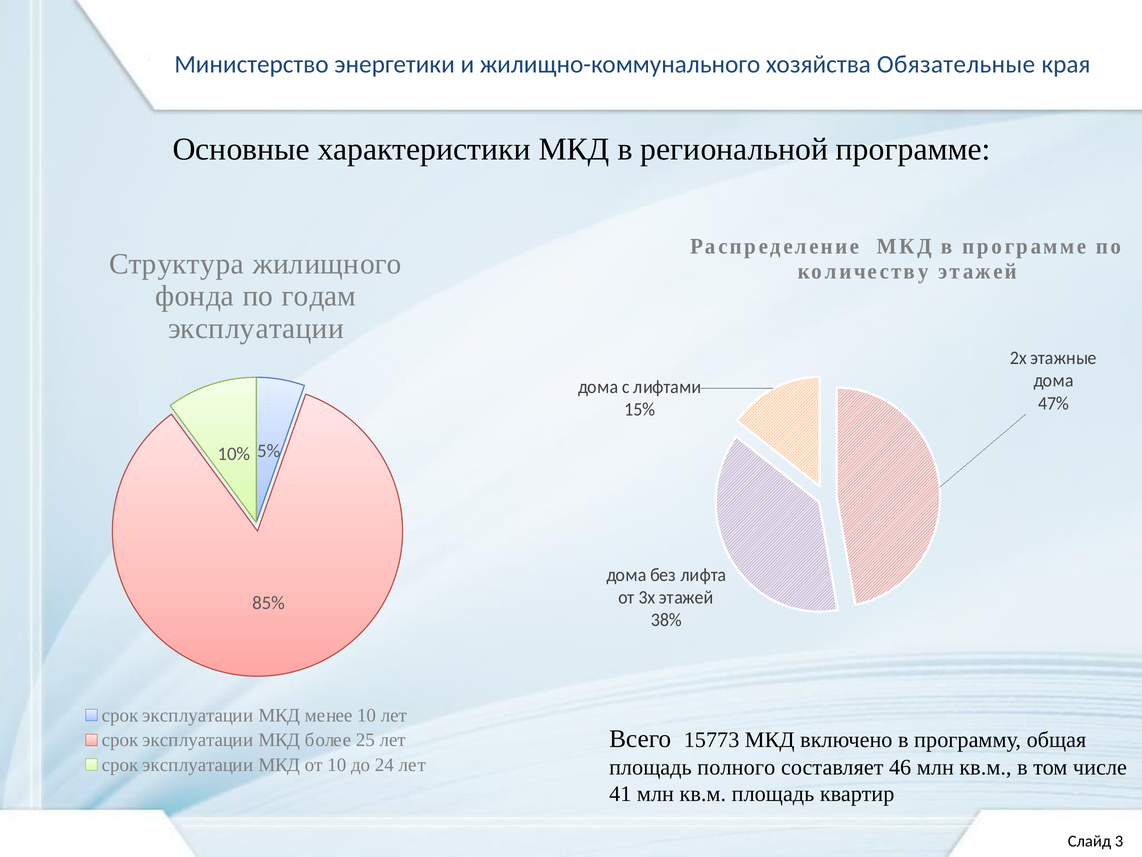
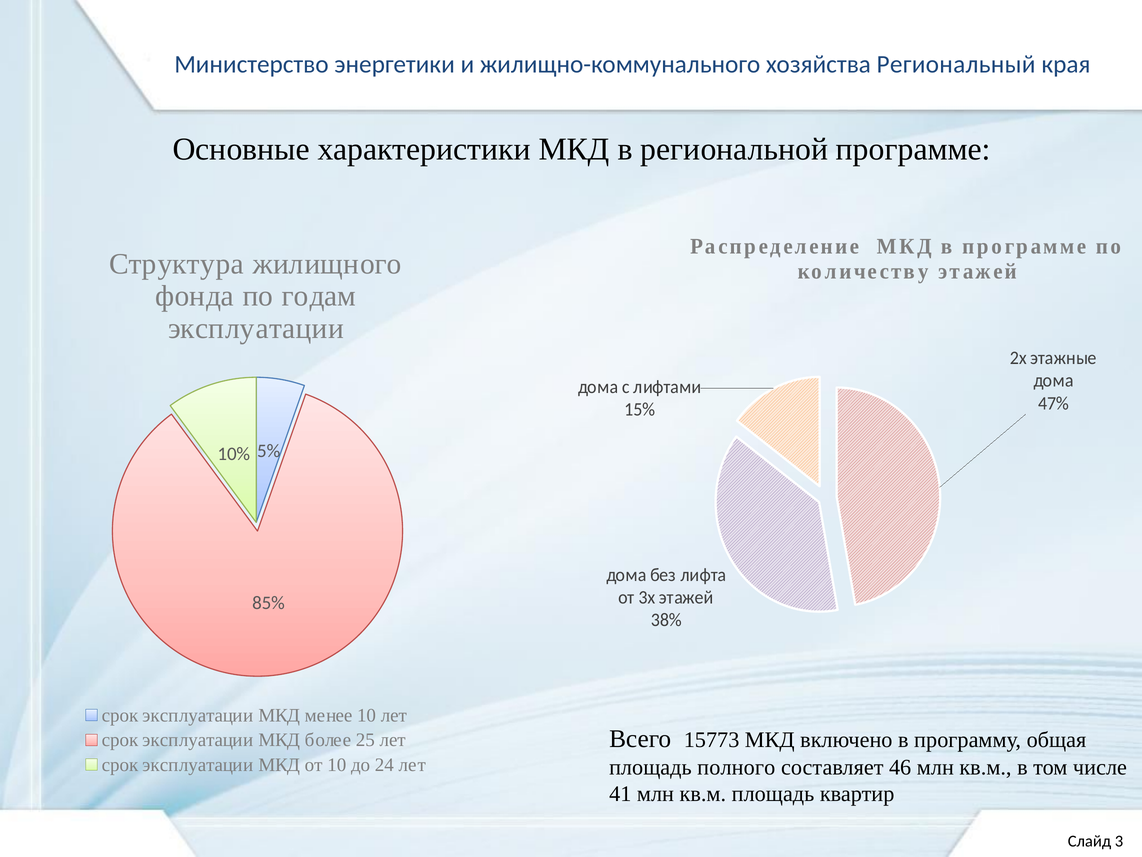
Обязательные: Обязательные -> Региональный (956, 64)
